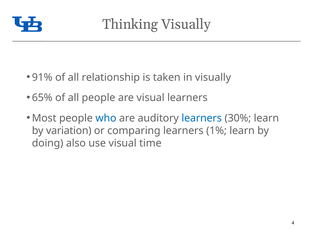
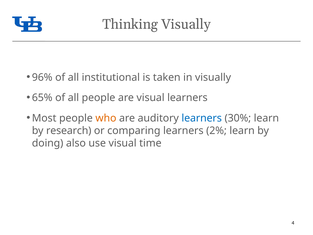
91%: 91% -> 96% (42, 77)
relationship: relationship -> institutional (111, 77)
who colour: blue -> orange (106, 118)
variation: variation -> research (69, 130)
1%: 1% -> 2% (216, 130)
